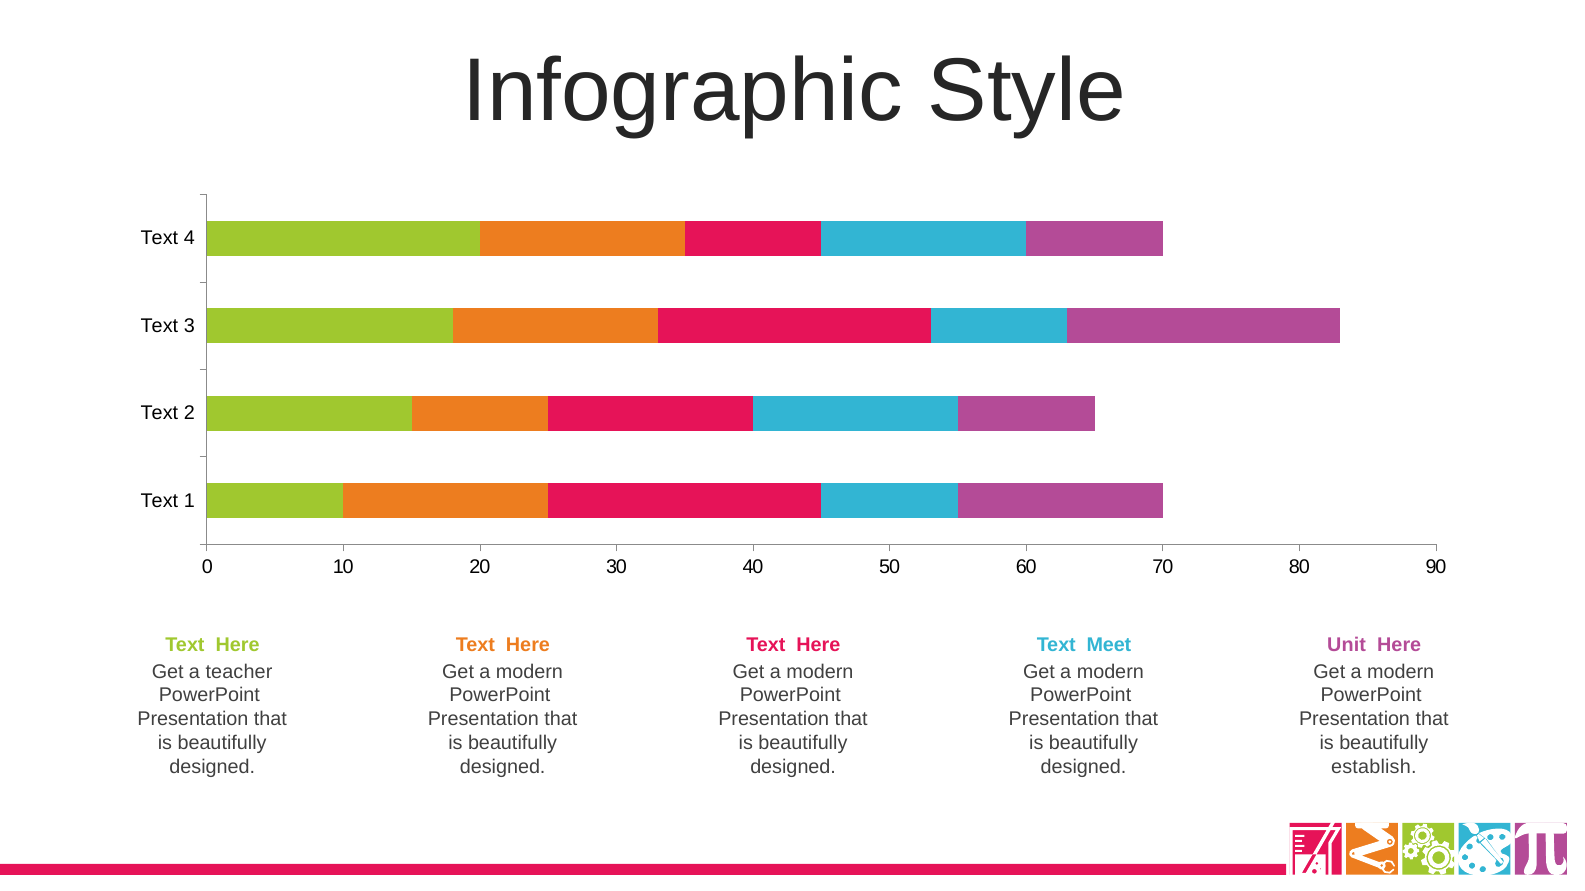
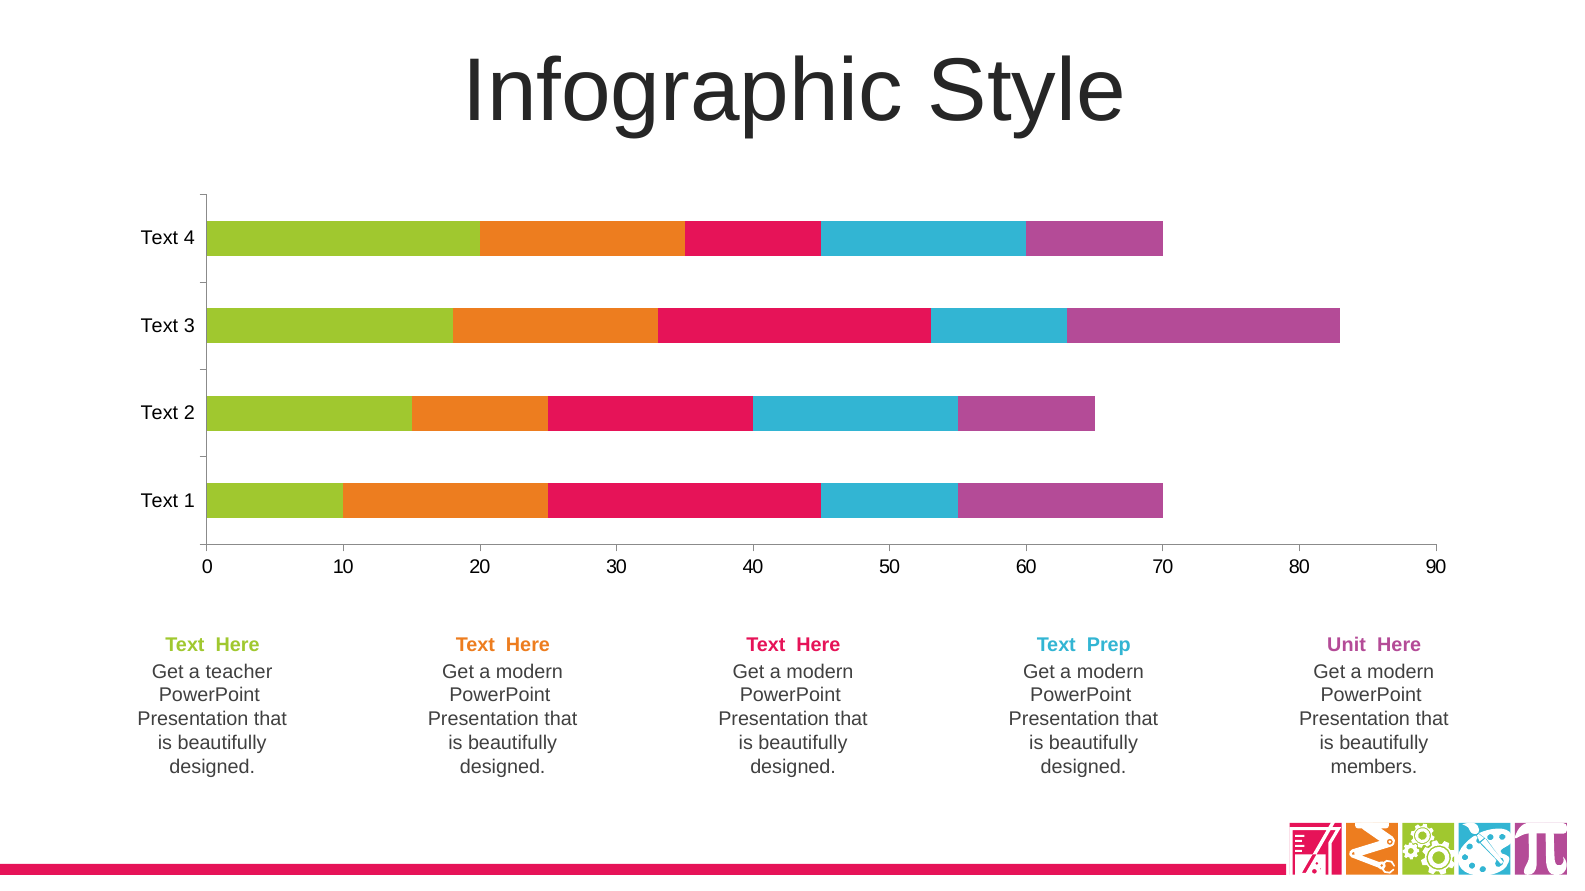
Meet: Meet -> Prep (1109, 645)
establish: establish -> members (1374, 767)
